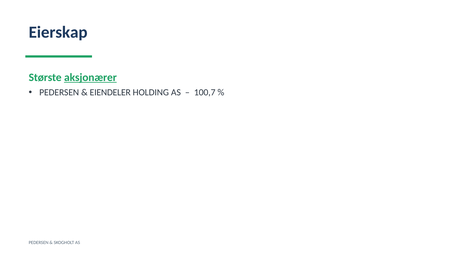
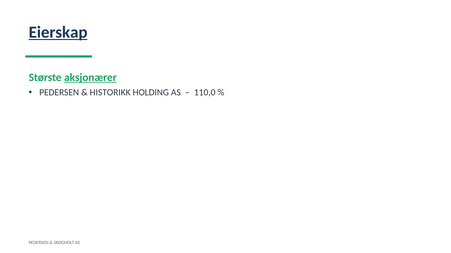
Eierskap underline: none -> present (58, 32)
EIENDELER: EIENDELER -> HISTORIKK (110, 93)
100,7: 100,7 -> 110,0 (205, 93)
